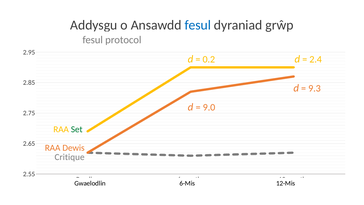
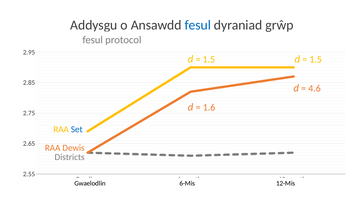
0.2: 0.2 -> 1.5 (209, 59)
2.4: 2.4 -> 1.5 (316, 59)
9.3: 9.3 -> 4.6 (314, 88)
9.0: 9.0 -> 1.6 (209, 107)
Set colour: green -> blue (77, 129)
Critique: Critique -> Districts (70, 157)
